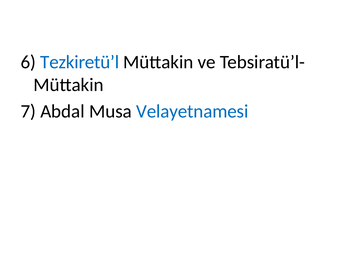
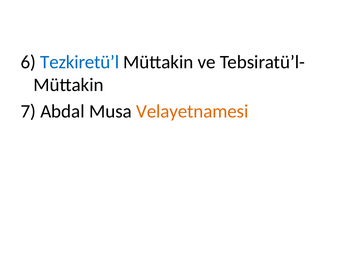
Velayetnamesi colour: blue -> orange (192, 112)
